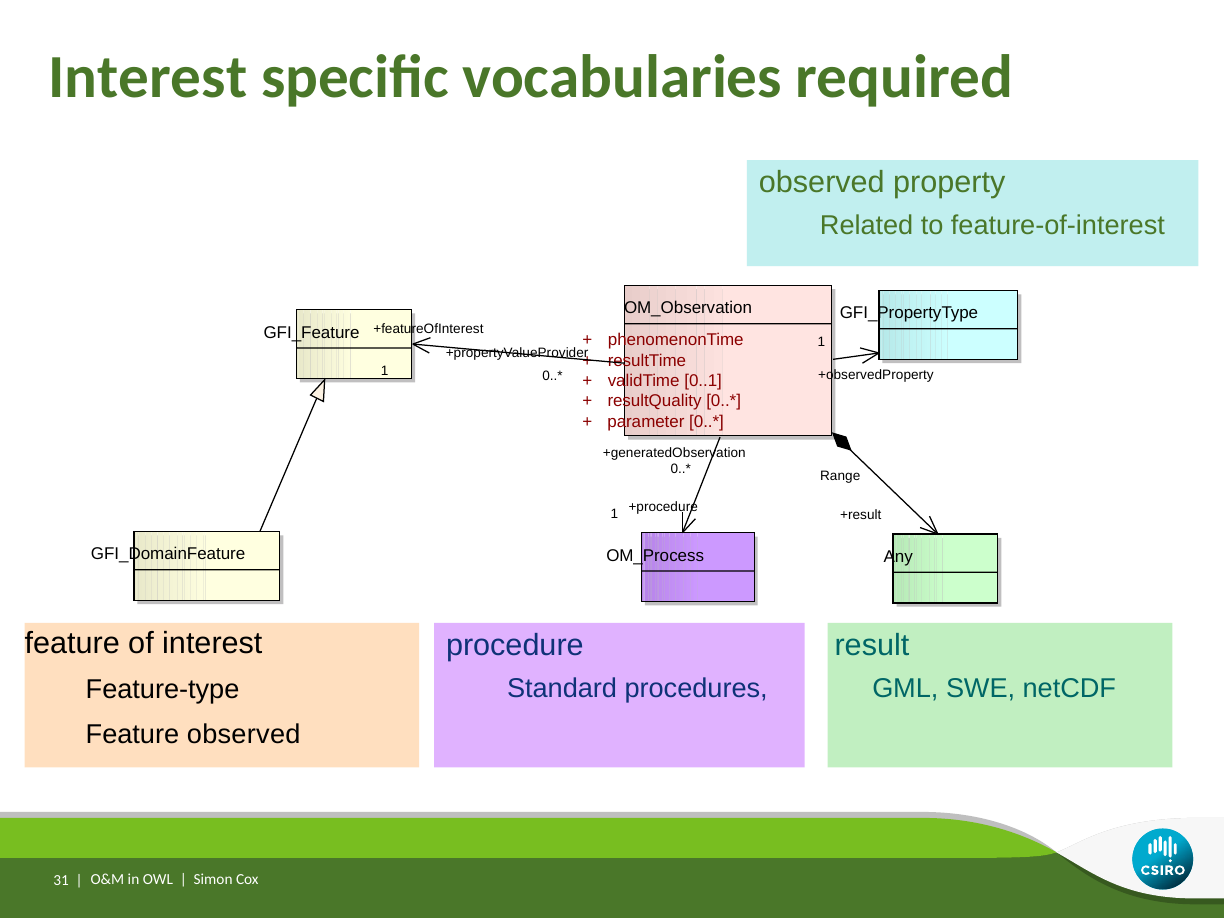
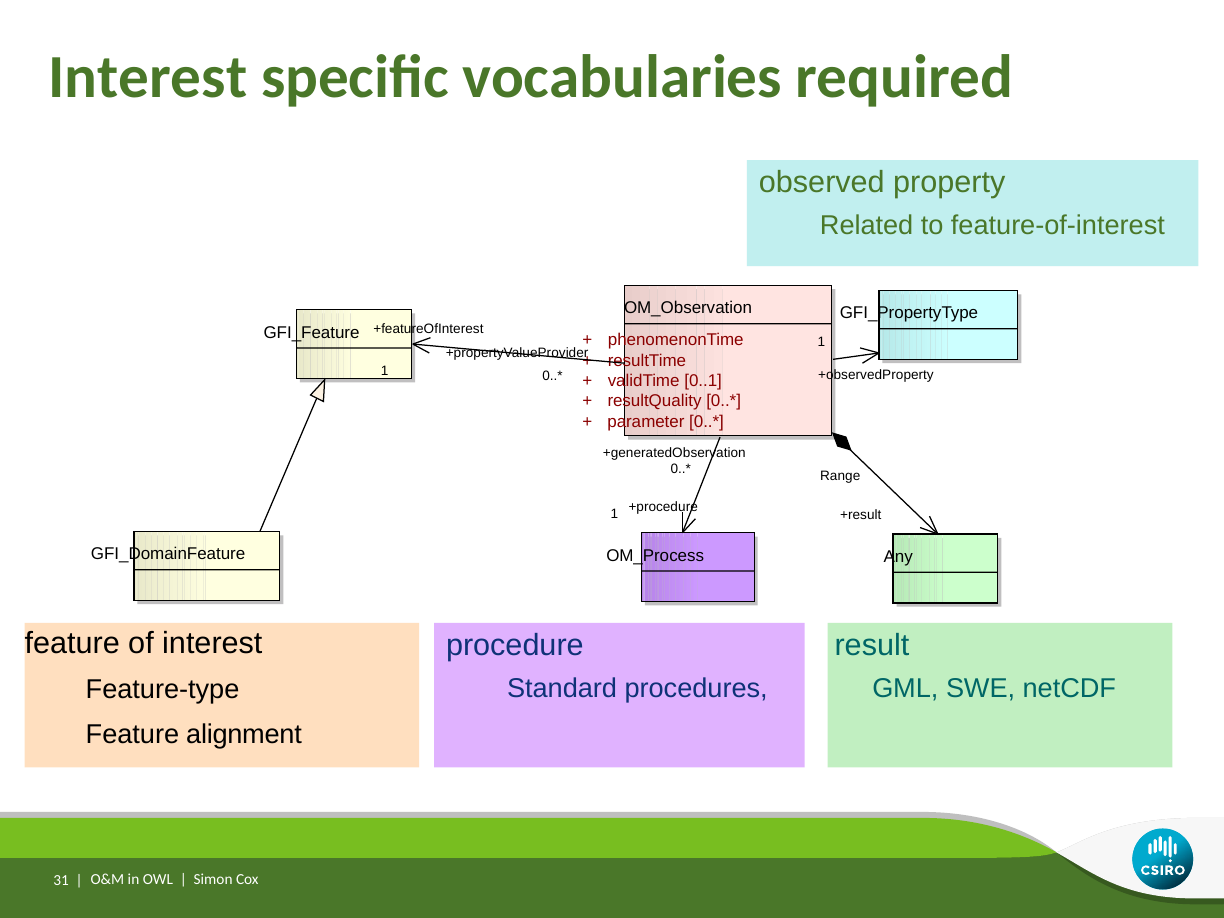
Feature observed: observed -> alignment (244, 735)
